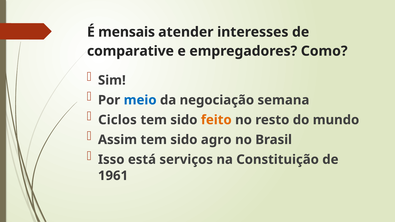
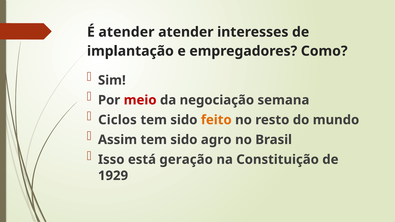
É mensais: mensais -> atender (126, 32)
comparative: comparative -> implantação (130, 51)
meio colour: blue -> red (140, 100)
serviços: serviços -> geração (186, 160)
1961: 1961 -> 1929 (113, 176)
